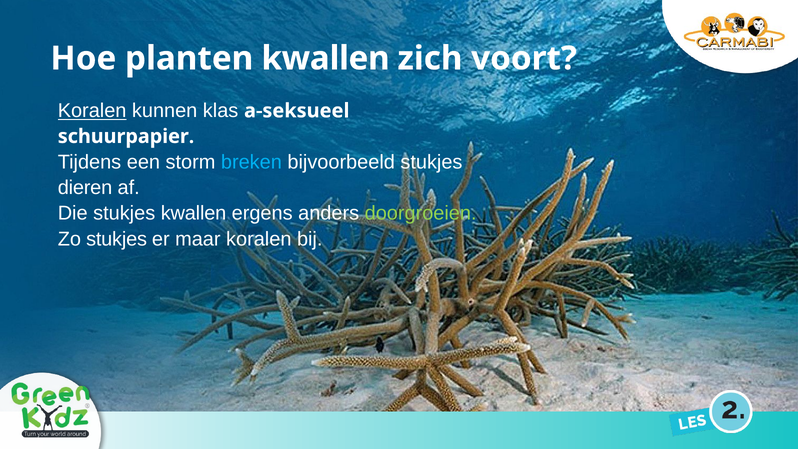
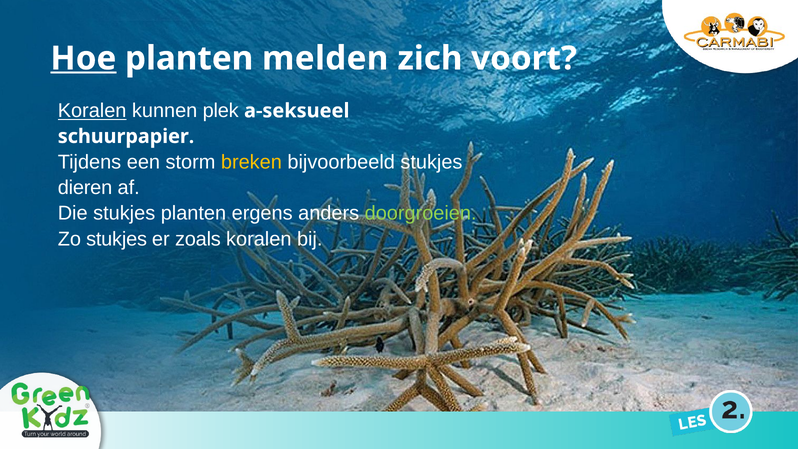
Hoe underline: none -> present (83, 58)
planten kwallen: kwallen -> melden (325, 58)
klas: klas -> plek (221, 111)
breken colour: light blue -> yellow (251, 162)
stukjes kwallen: kwallen -> planten (193, 213)
maar: maar -> zoals (198, 239)
